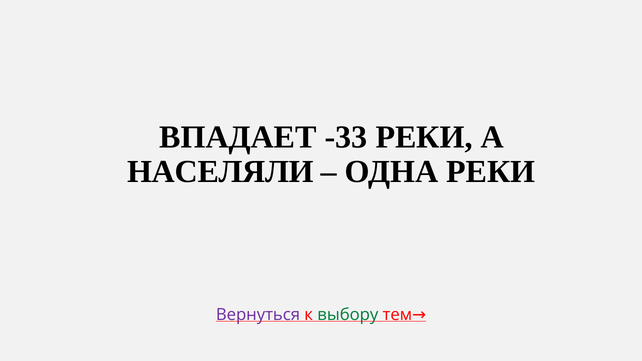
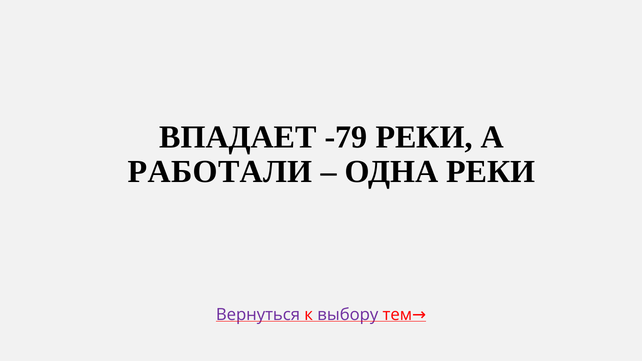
-33: -33 -> -79 (346, 137)
НАСЕЛЯЛИ: НАСЕЛЯЛИ -> РАБОТАЛИ (220, 172)
выбору colour: green -> purple (348, 315)
